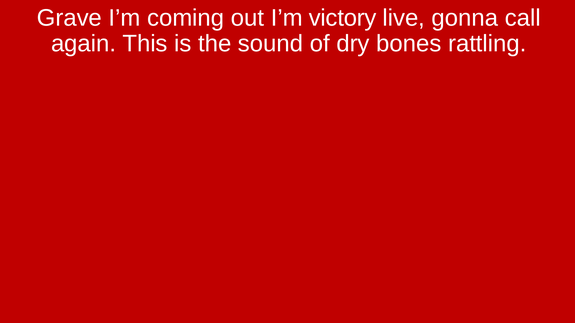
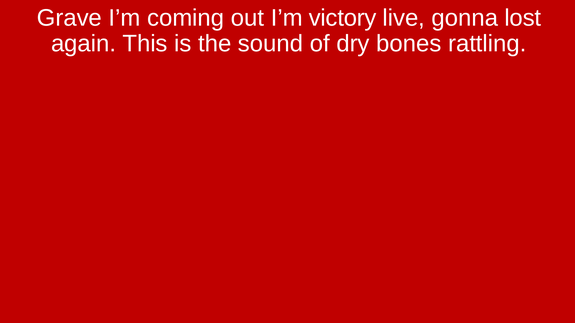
call: call -> lost (523, 18)
